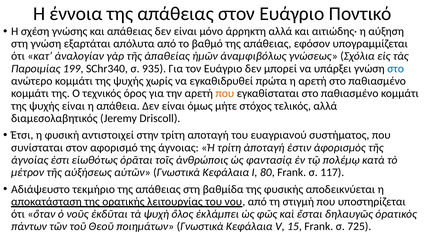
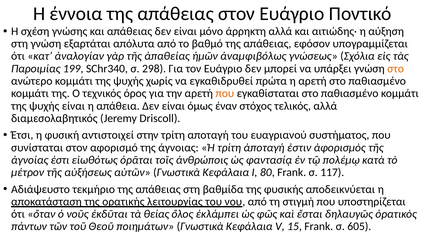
935: 935 -> 298 (154, 69)
στο colour: blue -> orange (396, 69)
μήτε: μήτε -> έναν (226, 106)
ψυχὴ: ψυχὴ -> θείας (156, 214)
725: 725 -> 605 (359, 227)
